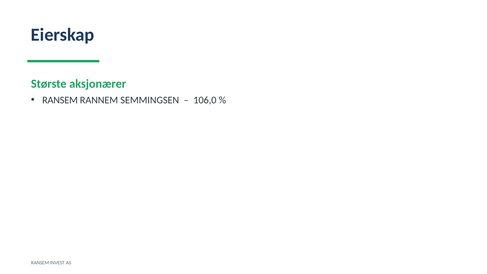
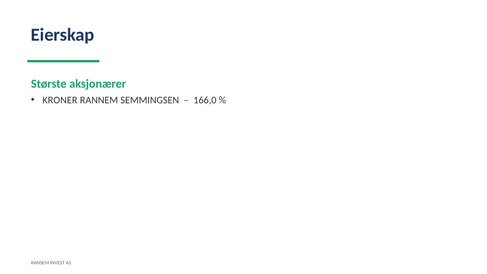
RANSEM: RANSEM -> KRONER (60, 100)
106,0: 106,0 -> 166,0 (205, 100)
